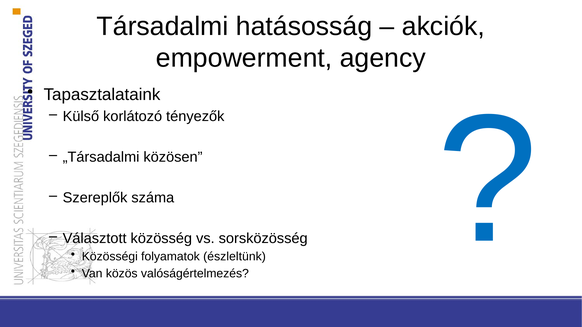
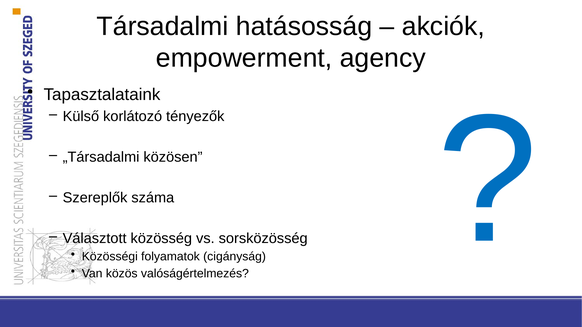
észleltünk: észleltünk -> cigányság (235, 257)
